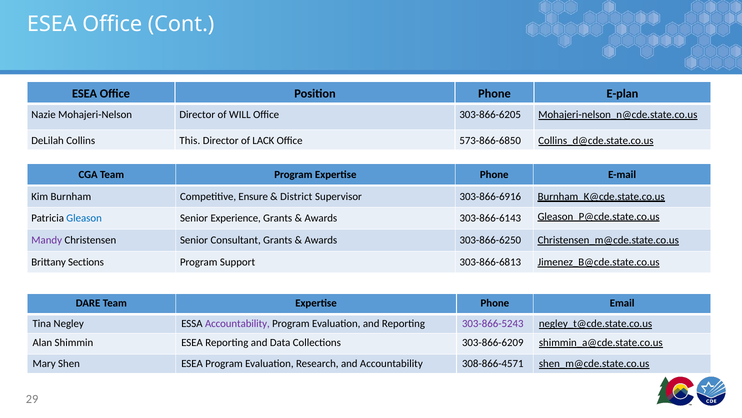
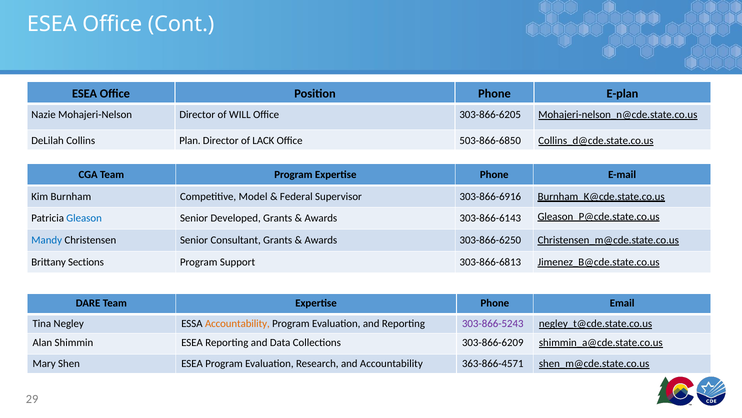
This: This -> Plan (190, 141)
573-866-6850: 573-866-6850 -> 503-866-6850 (490, 141)
Ensure: Ensure -> Model (253, 196)
District: District -> Federal (296, 196)
Experience: Experience -> Developed (236, 218)
Mandy colour: purple -> blue (47, 240)
Accountability colour: purple -> orange (237, 323)
308-866-4571: 308-866-4571 -> 363-866-4571 (493, 363)
